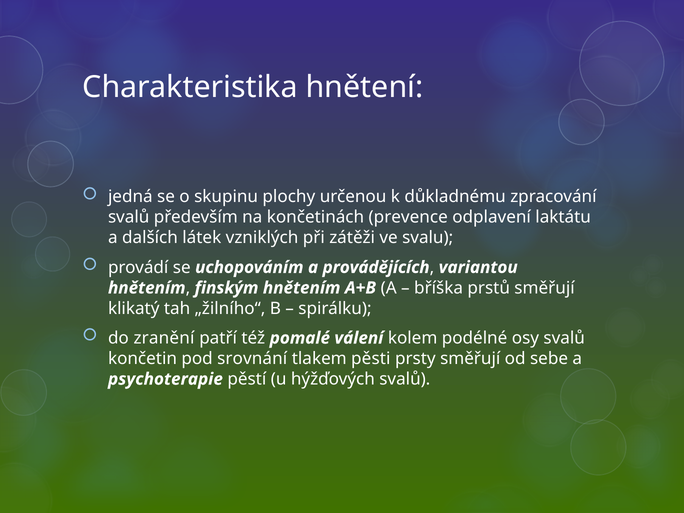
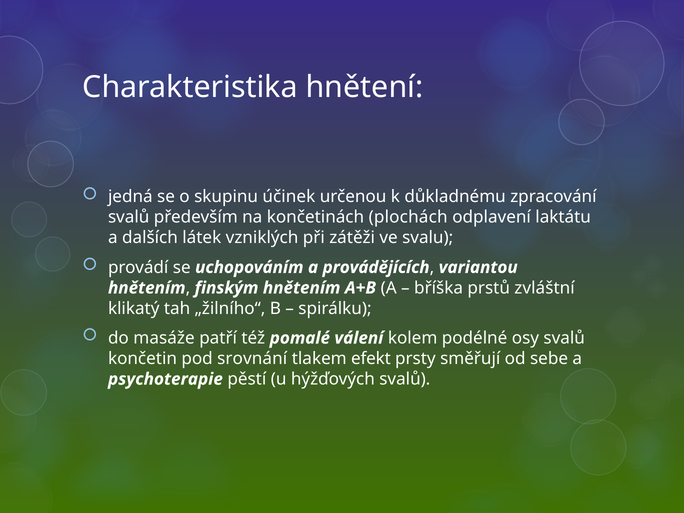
plochy: plochy -> účinek (289, 197)
prevence: prevence -> plochách (408, 217)
prstů směřují: směřují -> zvláštní (545, 288)
zranění: zranění -> masáže (164, 338)
pěsti: pěsti -> efekt (371, 359)
